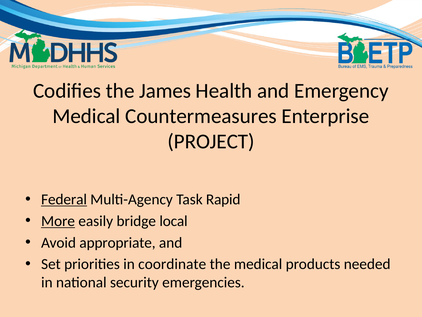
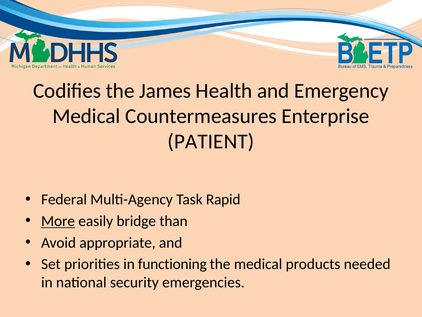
PROJECT: PROJECT -> PATIENT (211, 141)
Federal underline: present -> none (64, 199)
local: local -> than (174, 221)
coordinate: coordinate -> functioning (172, 264)
